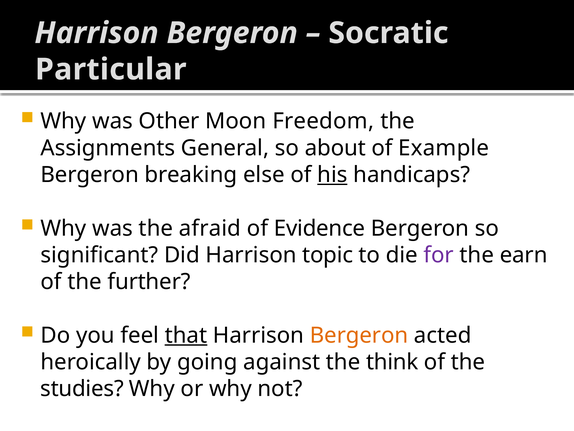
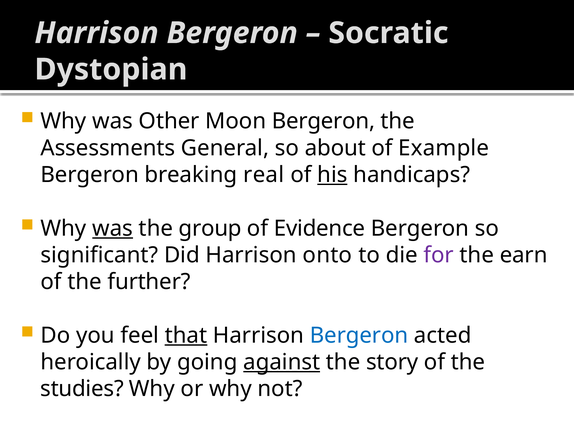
Particular: Particular -> Dystopian (111, 69)
Moon Freedom: Freedom -> Bergeron (323, 121)
Assignments: Assignments -> Assessments (108, 148)
else: else -> real (264, 175)
was underline: none -> present (113, 228)
afraid: afraid -> group (210, 228)
topic: topic -> onto (327, 255)
Bergeron colour: orange -> blue (359, 335)
against underline: none -> present (282, 362)
think: think -> story (392, 362)
